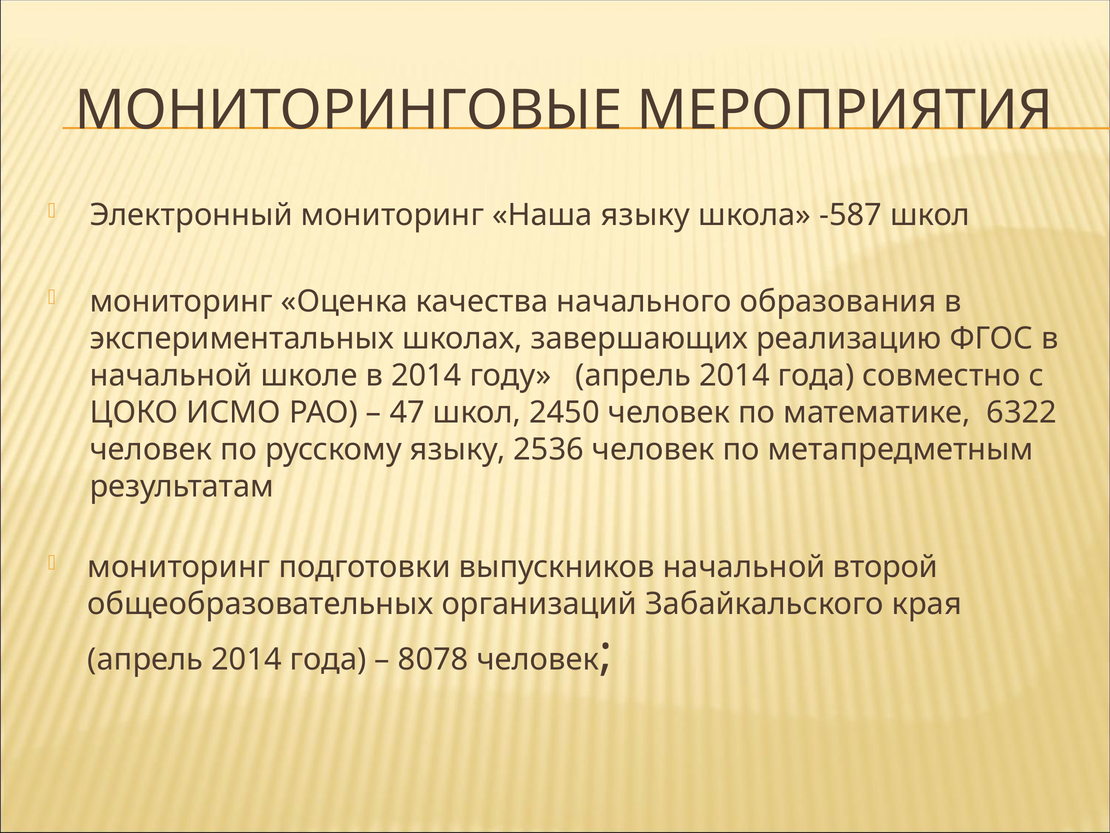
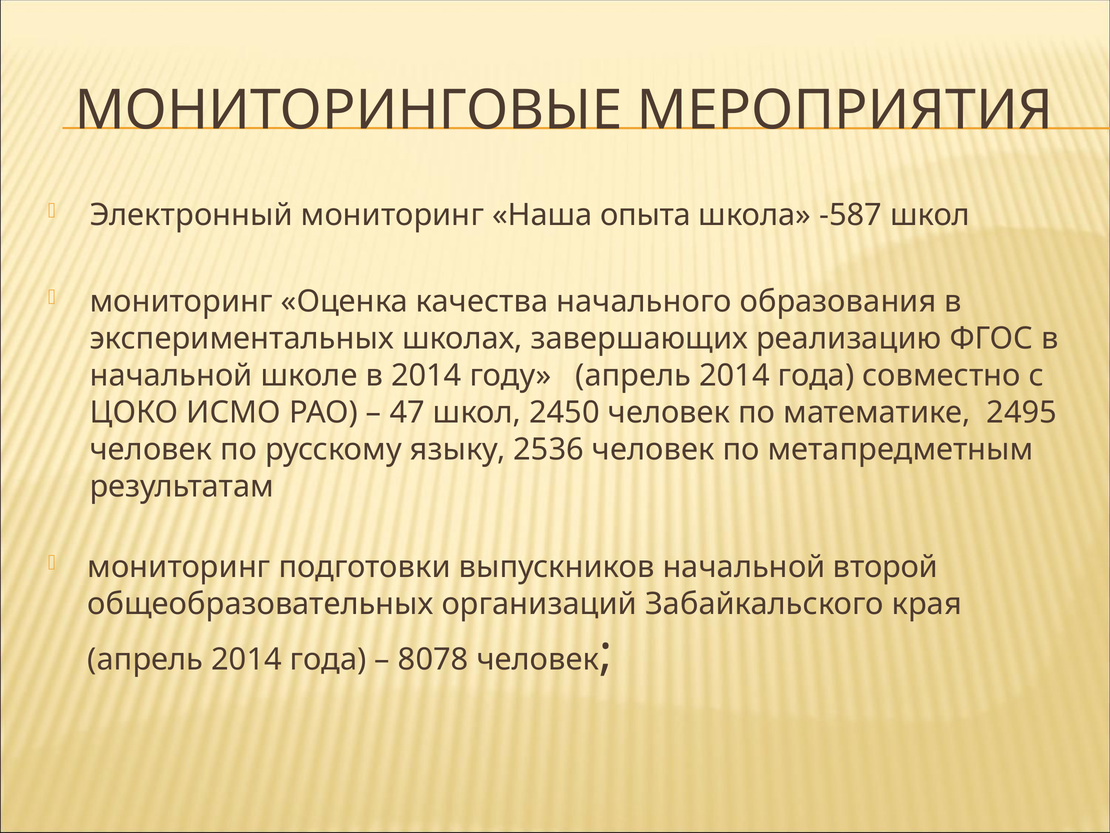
Наша языку: языку -> опыта (646, 215)
6322: 6322 -> 2495 (1022, 412)
